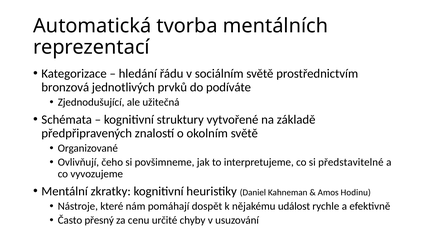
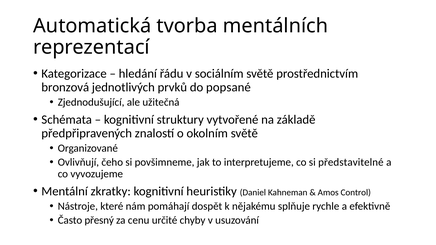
podíváte: podíváte -> popsané (228, 87)
Hodinu: Hodinu -> Control (356, 193)
událost: událost -> splňuje (294, 207)
